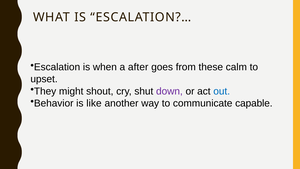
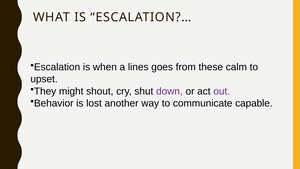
after: after -> lines (138, 67)
out colour: blue -> purple (222, 91)
like: like -> lost (94, 103)
